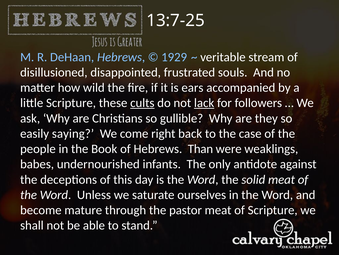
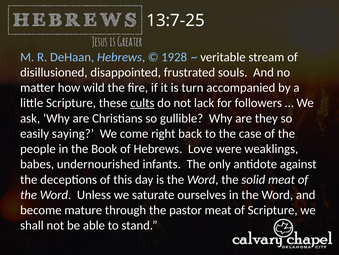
1929: 1929 -> 1928 (174, 57)
ears: ears -> turn (192, 87)
lack underline: present -> none (204, 103)
Than: Than -> Love (200, 148)
